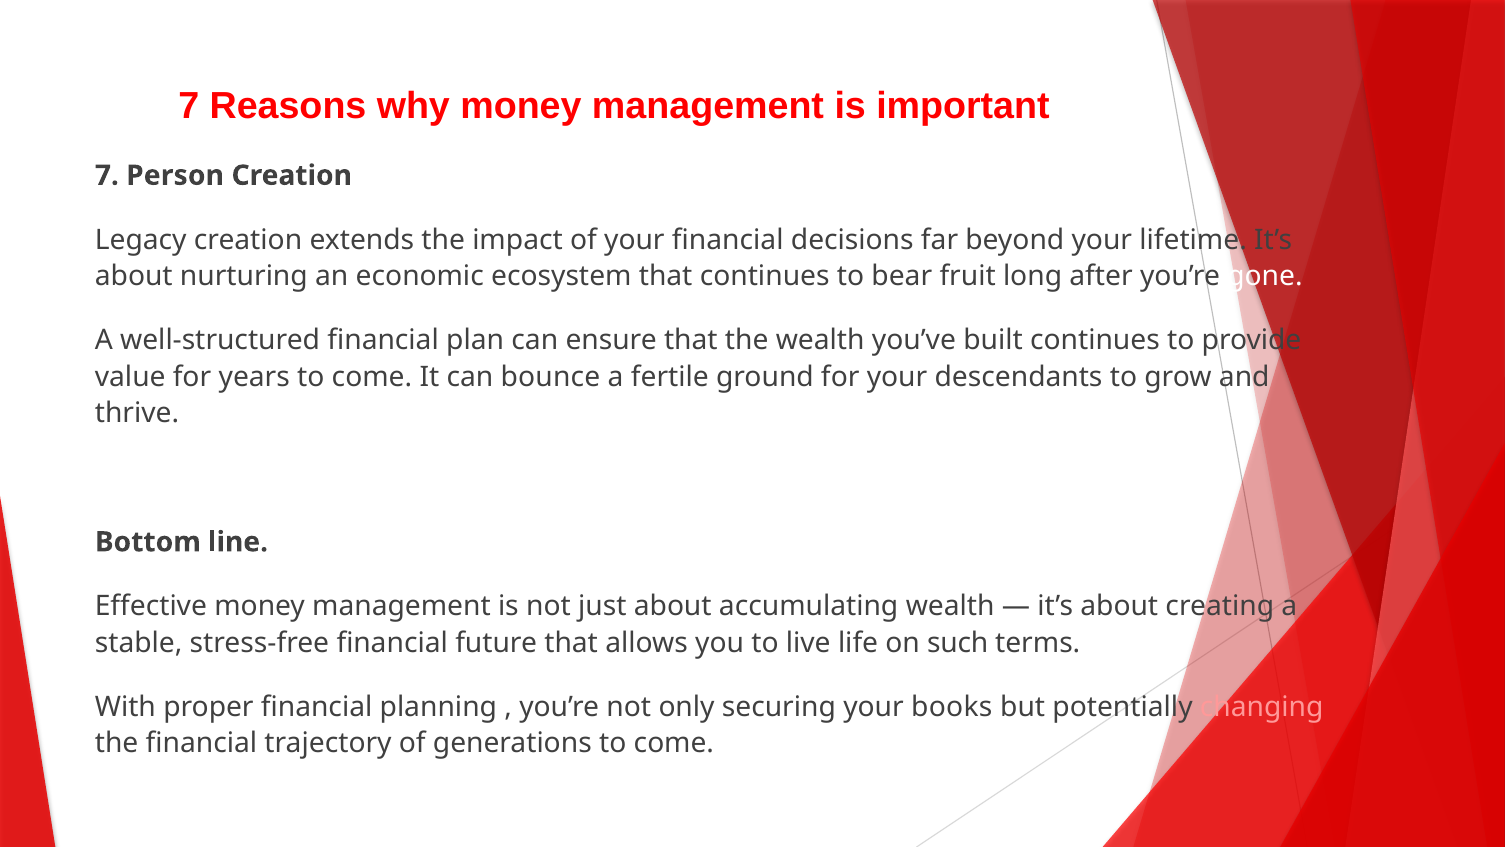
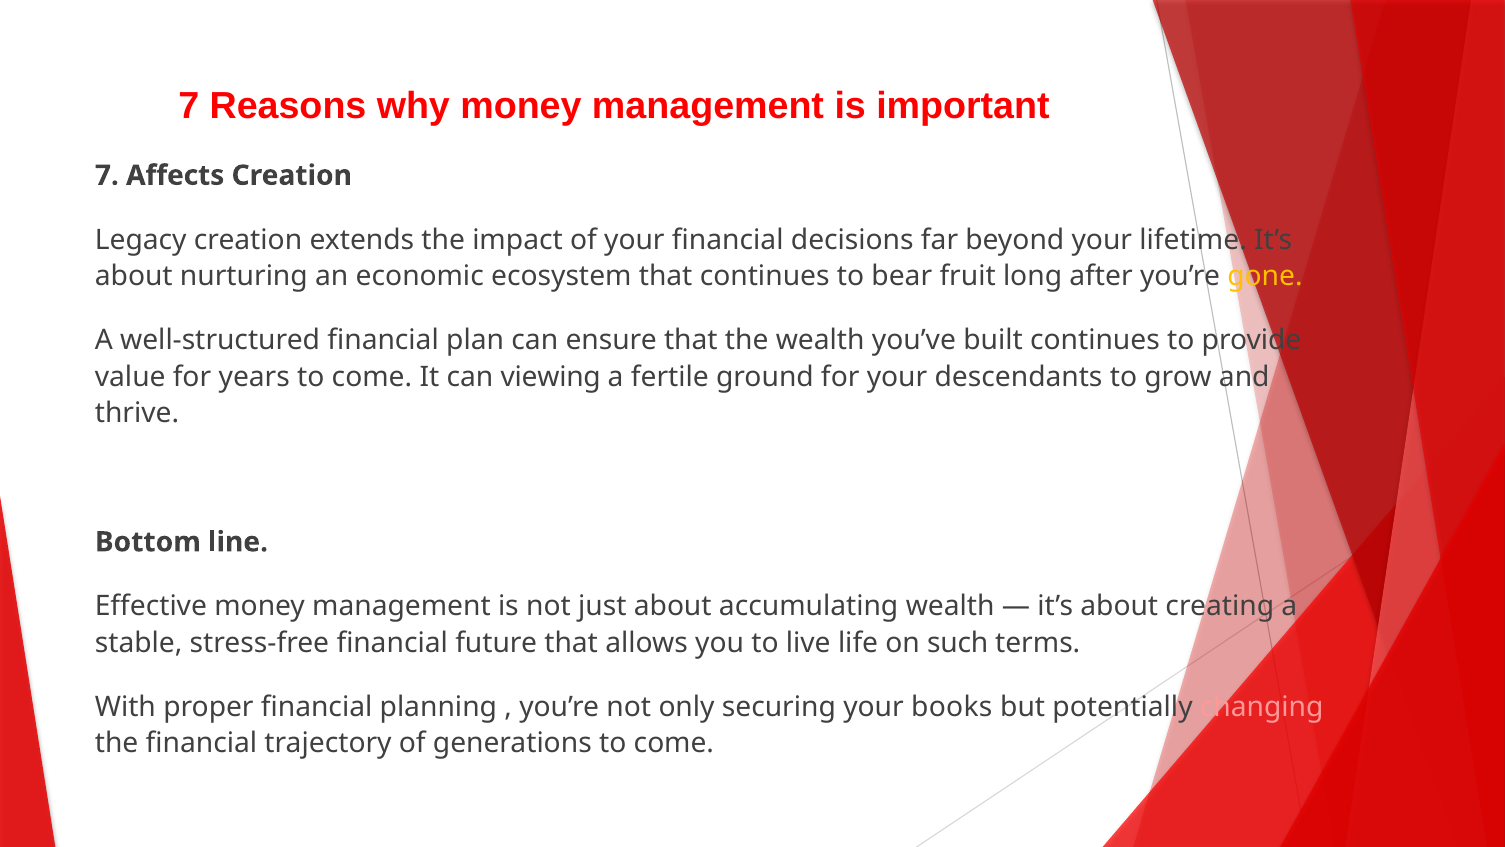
Person: Person -> Affects (175, 175)
gone colour: white -> yellow (1265, 276)
bounce: bounce -> viewing (551, 377)
